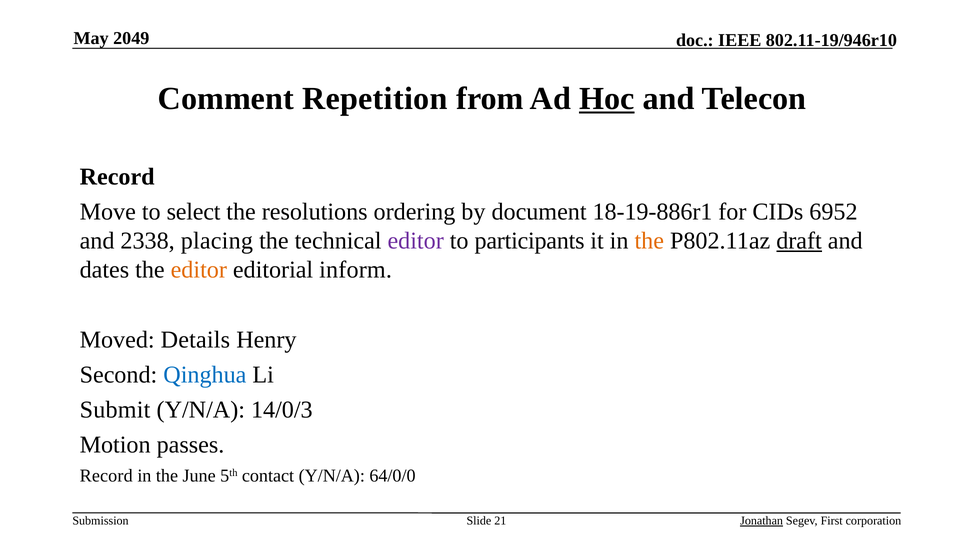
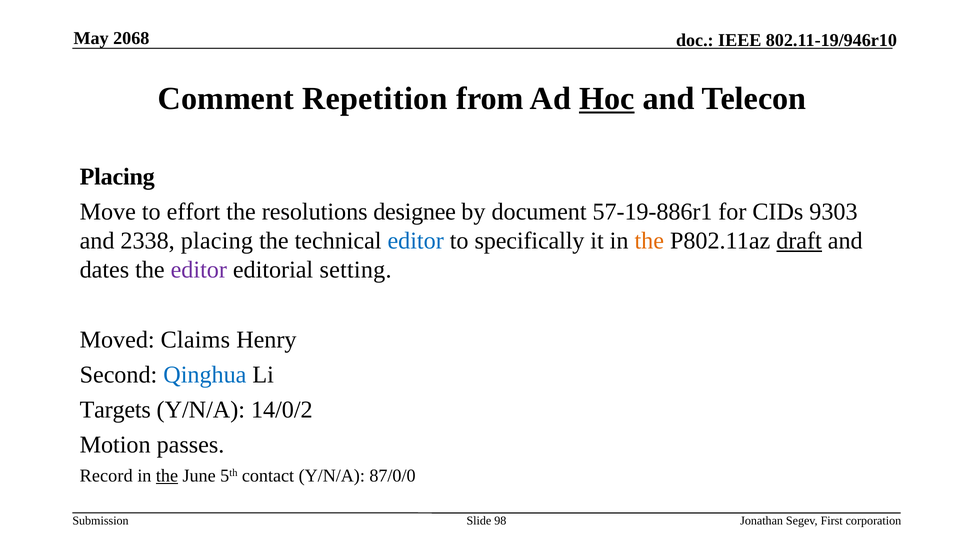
2049: 2049 -> 2068 (131, 38)
Record: Record -> Placing (117, 177)
select: select -> effort (193, 212)
ordering: ordering -> designee (415, 212)
18-19-886r1: 18-19-886r1 -> 57-19-886r1 (652, 212)
6952: 6952 -> 9303 (833, 212)
editor colour: purple -> blue (416, 241)
participants: participants -> specifically (529, 241)
editor colour: orange -> purple (199, 270)
inform: inform -> setting (356, 270)
Details: Details -> Claims (195, 339)
Submit: Submit -> Targets (115, 409)
14/0/3: 14/0/3 -> 14/0/2 (282, 409)
the underline: none -> present (167, 475)
64/0/0: 64/0/0 -> 87/0/0 (392, 475)
21: 21 -> 98 (500, 521)
Jonathan underline: present -> none (762, 521)
